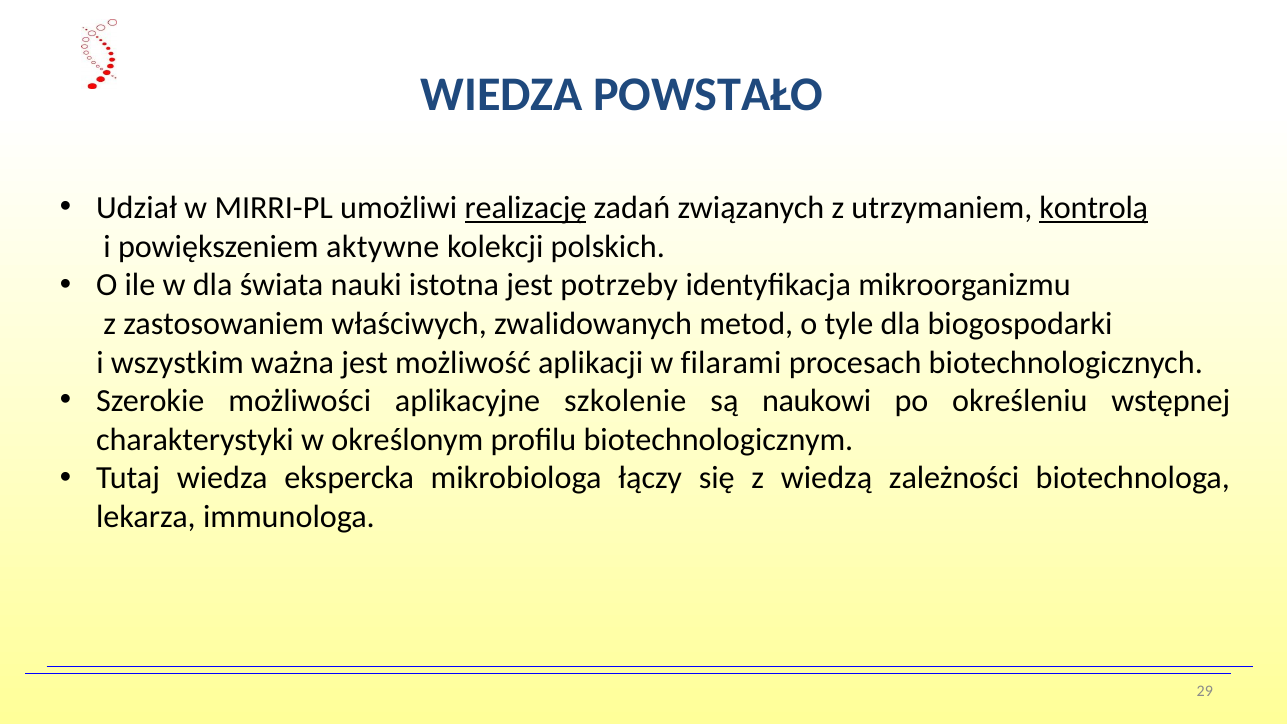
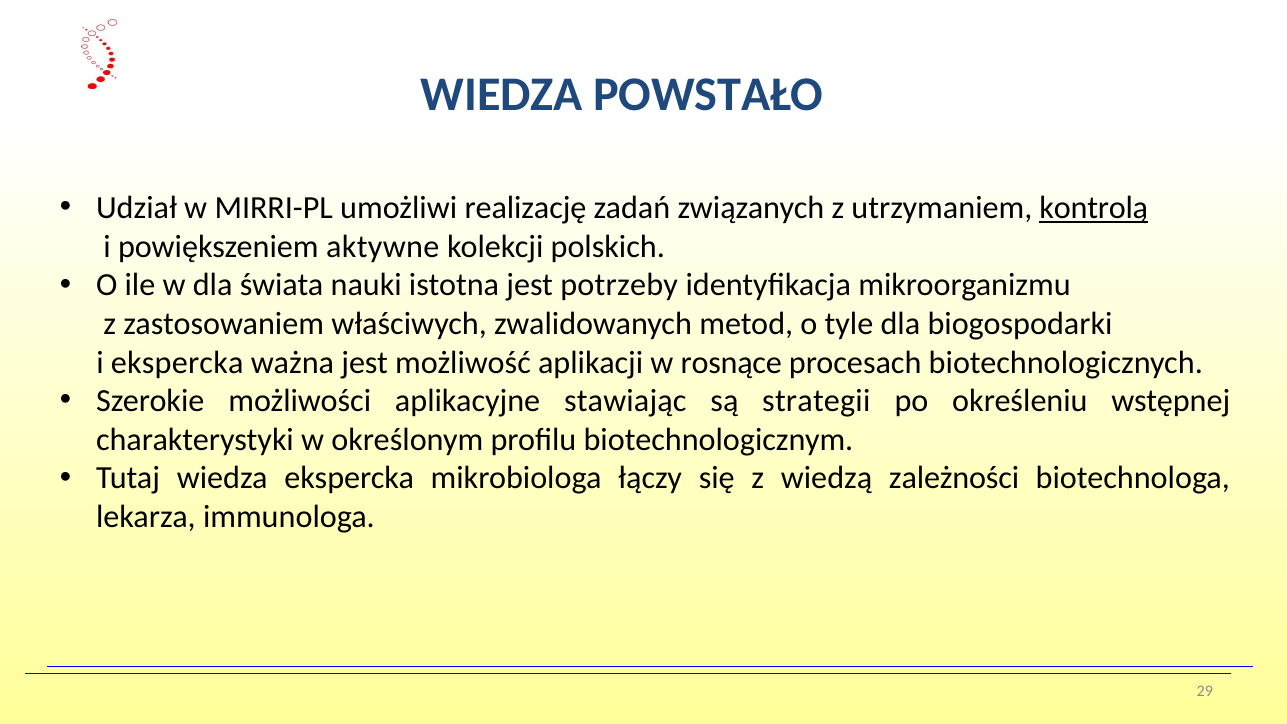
realizację underline: present -> none (525, 208)
i wszystkim: wszystkim -> ekspercka (177, 362)
filarami: filarami -> rosnące (731, 362)
szkolenie: szkolenie -> stawiając (625, 401)
naukowi: naukowi -> strategii (816, 401)
